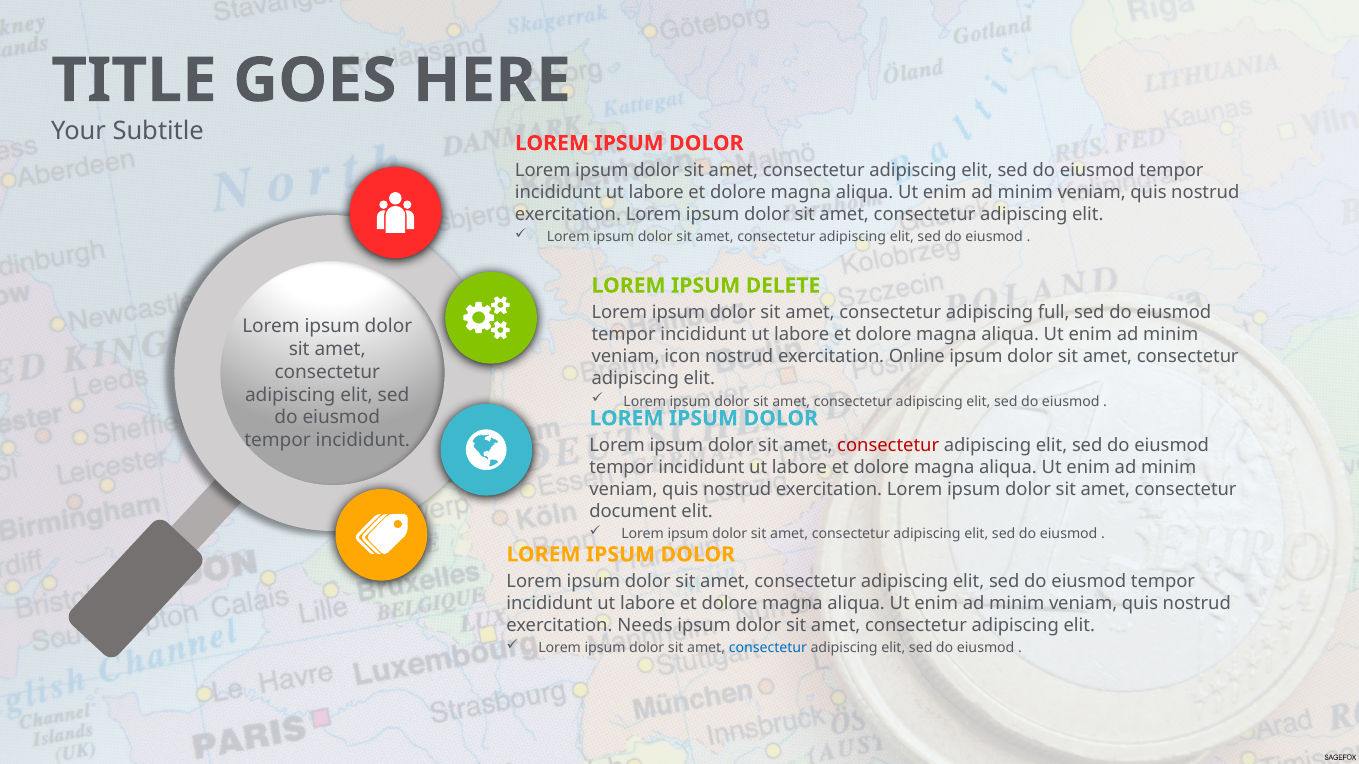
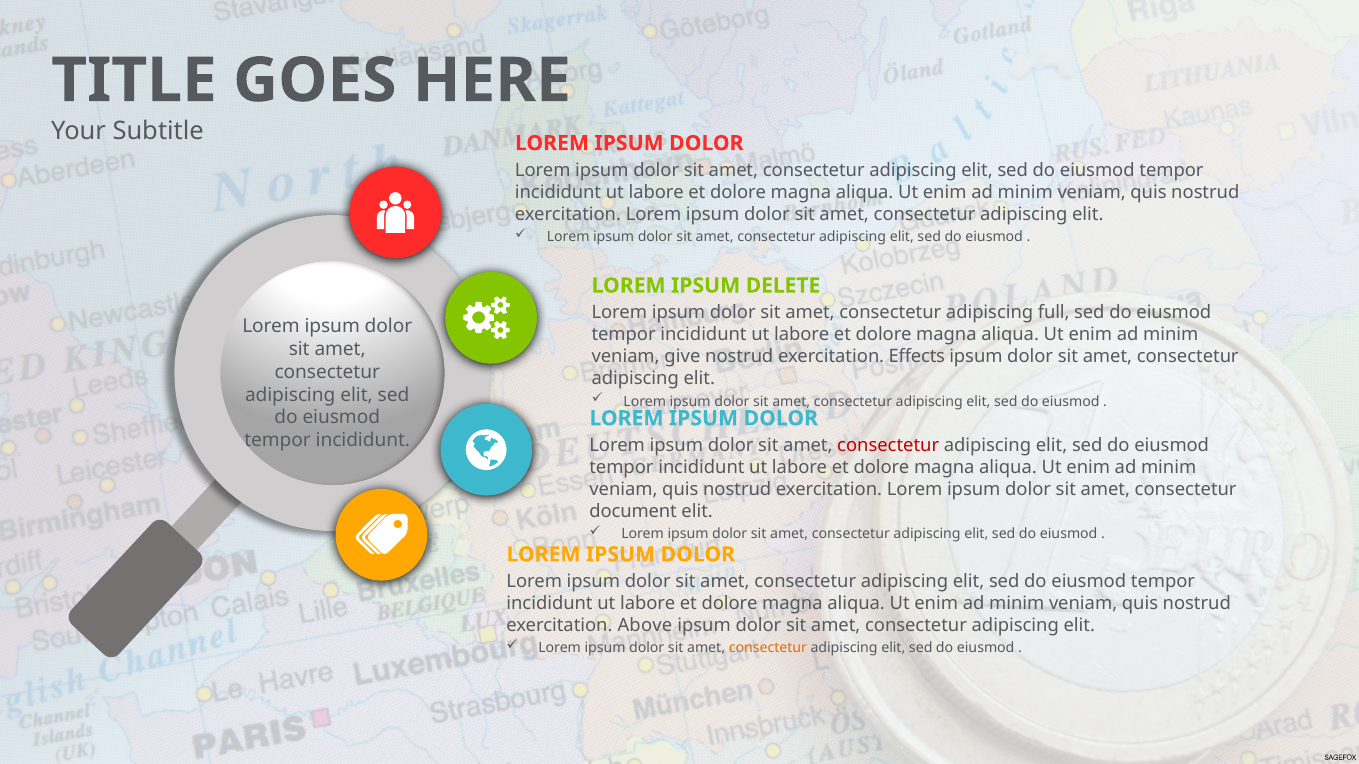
icon: icon -> give (682, 357)
Online: Online -> Effects (917, 357)
Needs: Needs -> Above (645, 626)
consectetur colour: blue -> orange (768, 649)
